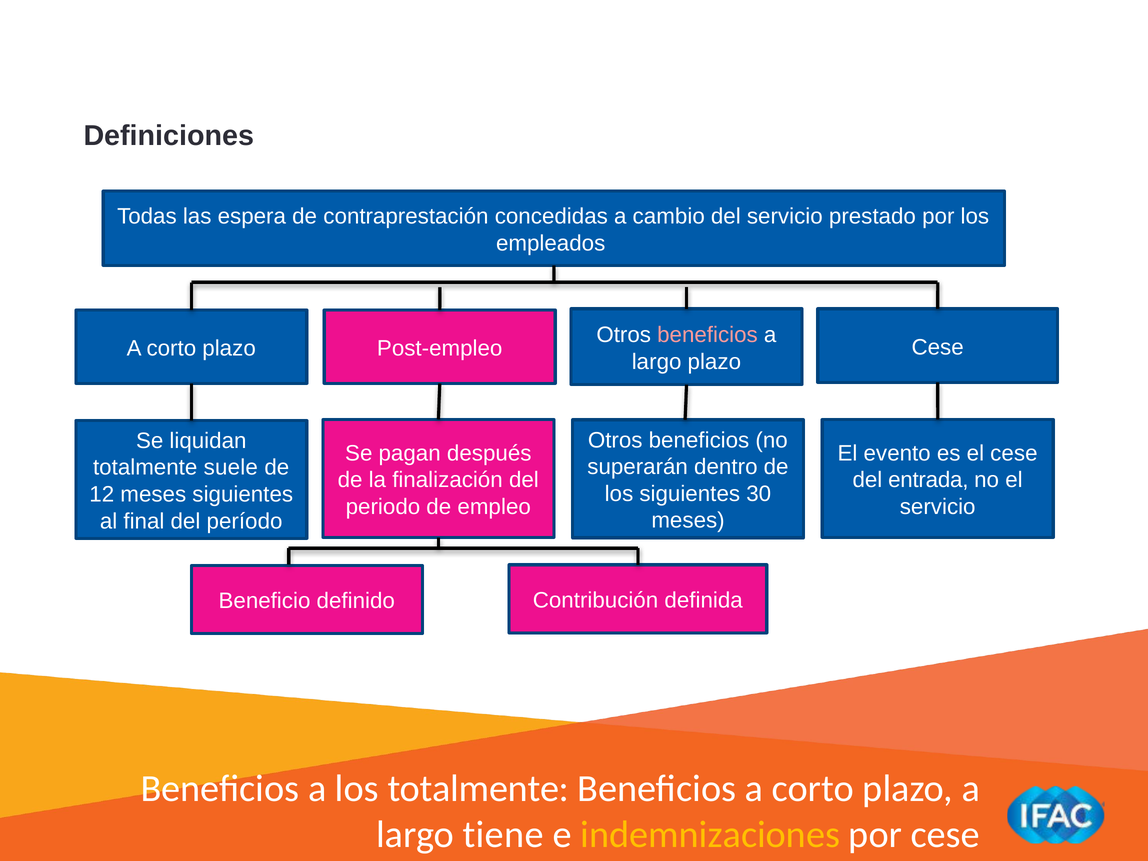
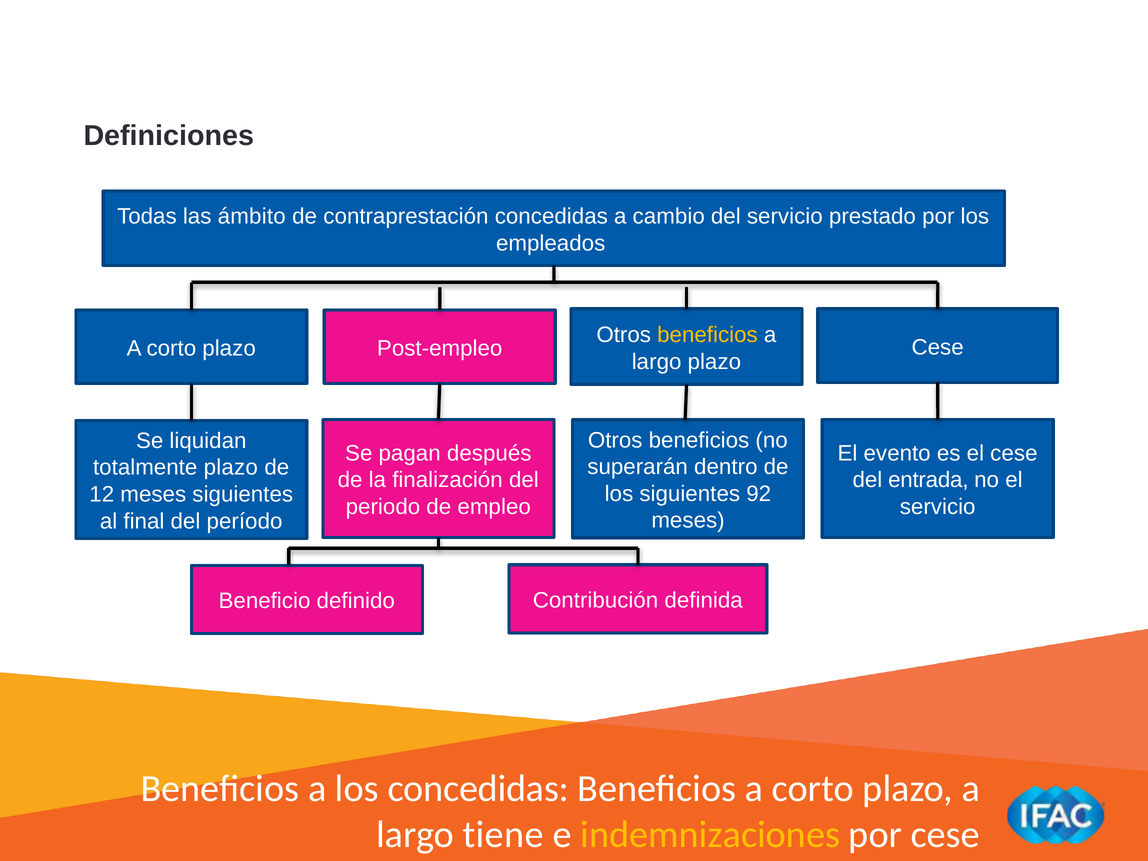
espera: espera -> ámbito (252, 216)
beneficios colour: pink -> yellow (707, 335)
totalmente suele: suele -> plazo (231, 468)
30: 30 -> 92 (759, 494)
los totalmente: totalmente -> concedidas (478, 789)
